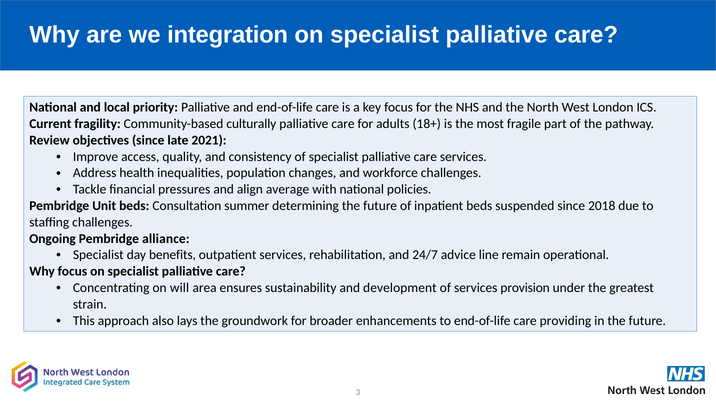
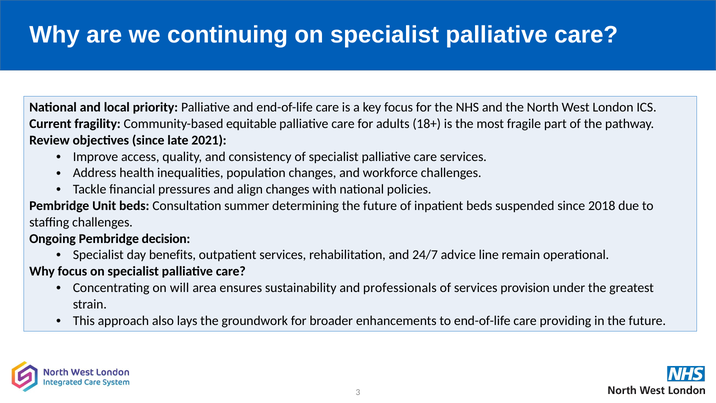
integration: integration -> continuing (228, 35)
culturally: culturally -> equitable (251, 124)
align average: average -> changes (288, 189)
alliance: alliance -> decision (166, 238)
development: development -> professionals (400, 288)
